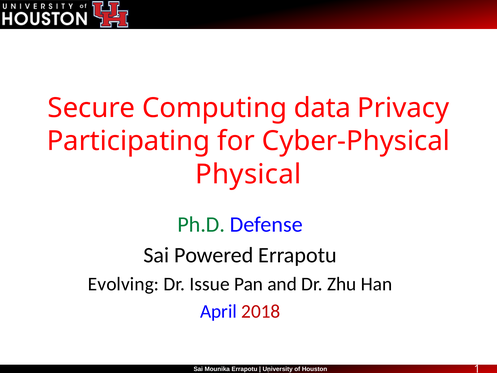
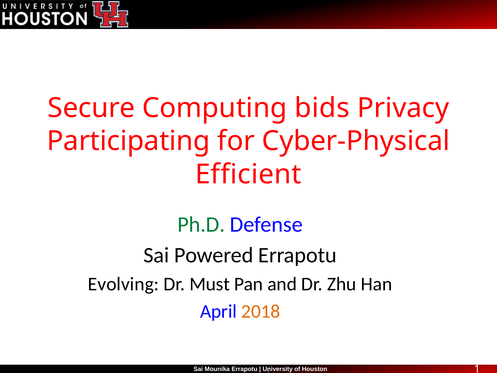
data: data -> bids (322, 108)
Physical: Physical -> Efficient (248, 174)
Issue: Issue -> Must (210, 284)
2018 colour: red -> orange (261, 311)
